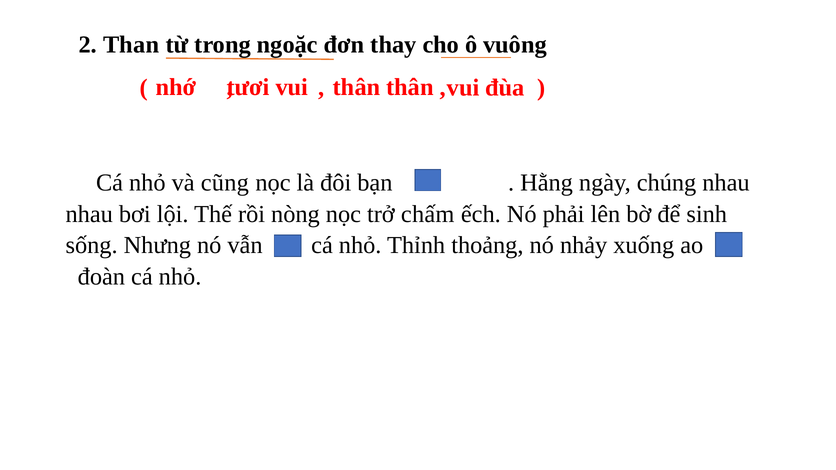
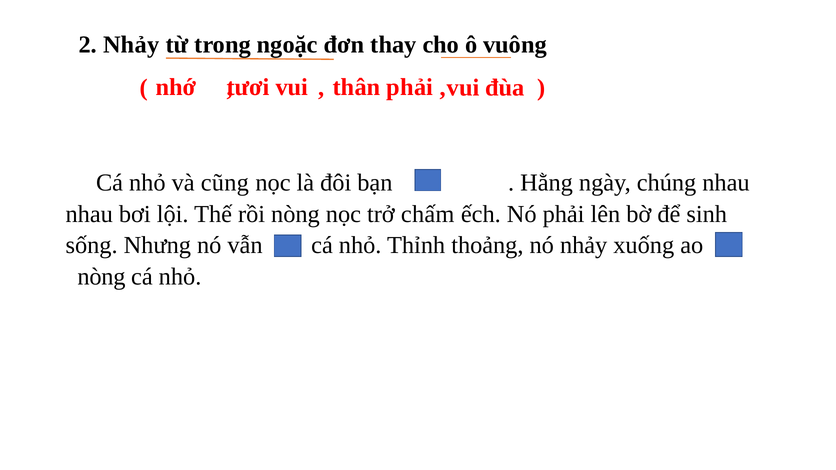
2 Than: Than -> Nhảy (131, 45)
thân thân: thân -> phải (410, 87)
đoàn: đoàn -> nòng (101, 277)
